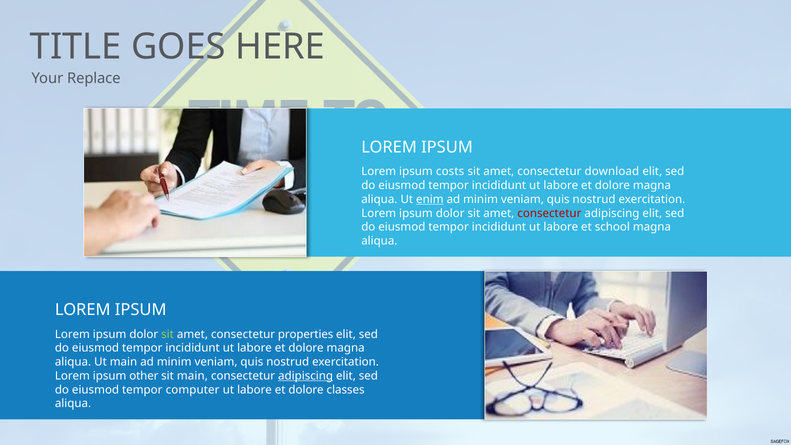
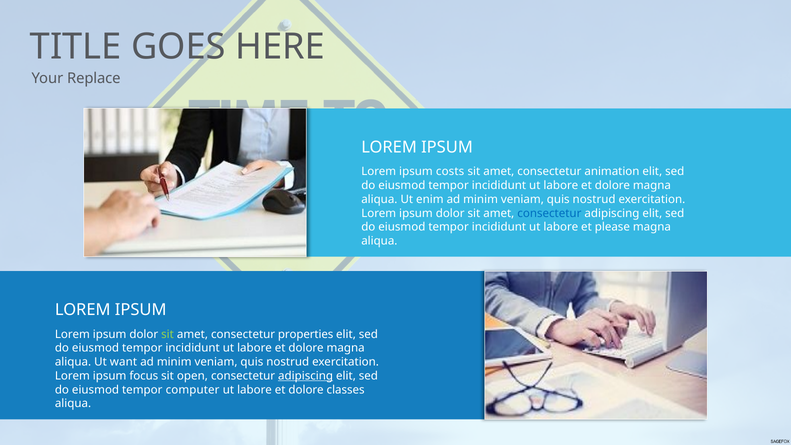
download: download -> animation (612, 172)
enim underline: present -> none (430, 199)
consectetur colour: red -> blue (549, 213)
school: school -> please (612, 227)
Ut main: main -> want (123, 362)
other: other -> focus (144, 376)
sit main: main -> open (192, 376)
